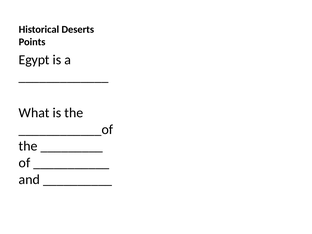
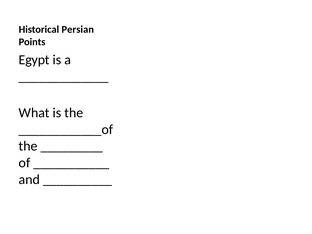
Deserts: Deserts -> Persian (78, 29)
